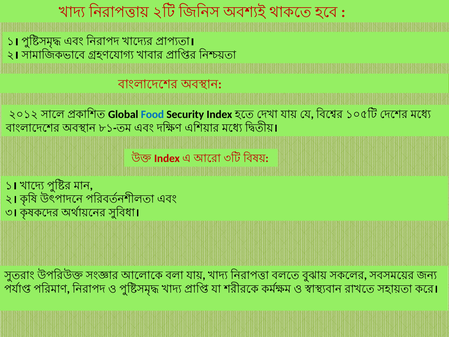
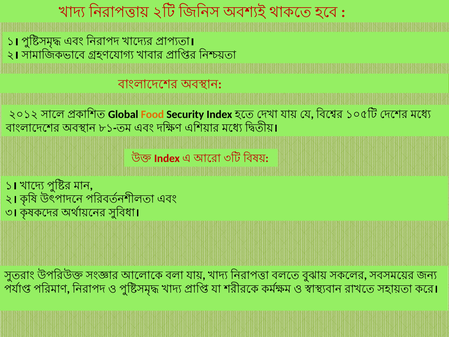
Food colour: blue -> orange (152, 114)
